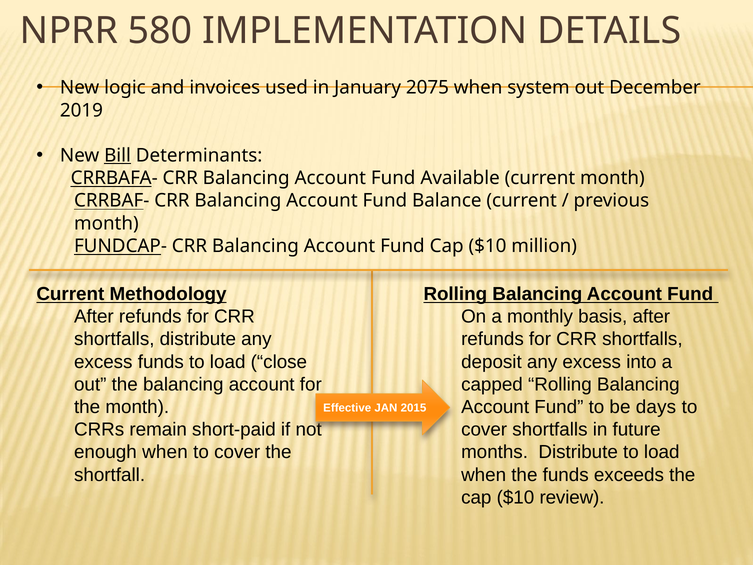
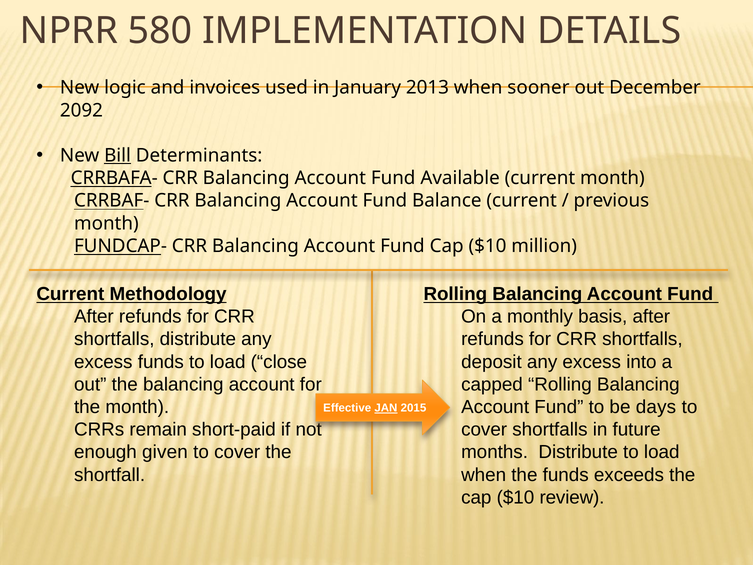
2075: 2075 -> 2013 (427, 88)
system: system -> sooner (538, 88)
2019: 2019 -> 2092 (81, 110)
JAN underline: none -> present (386, 408)
enough when: when -> given (165, 452)
